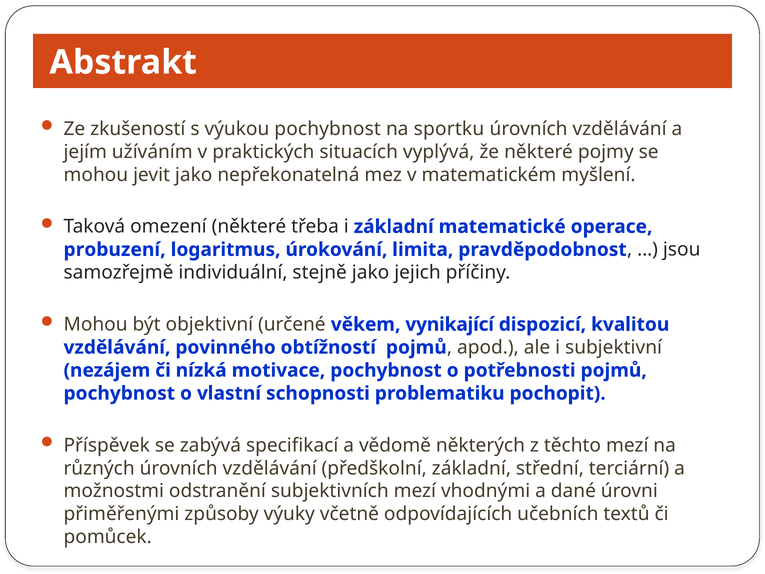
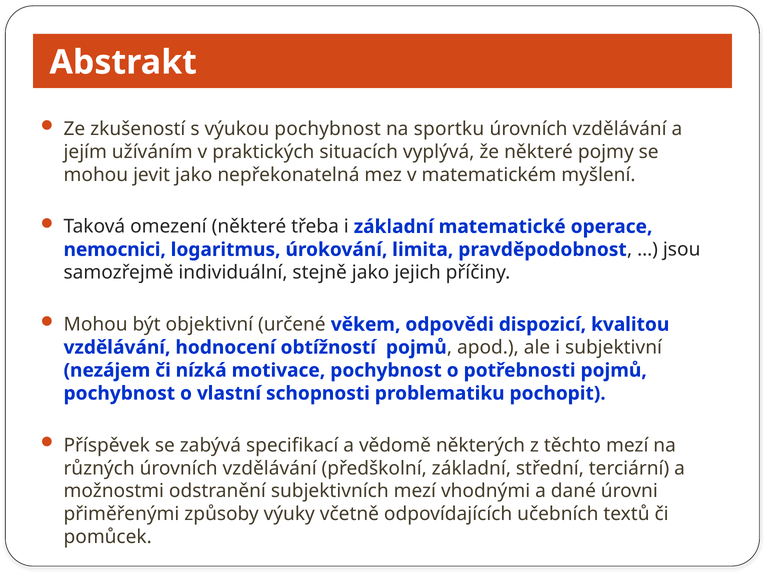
probuzení: probuzení -> nemocnici (115, 249)
vynikající: vynikající -> odpovědi (450, 324)
povinného: povinného -> hodnocení (226, 347)
